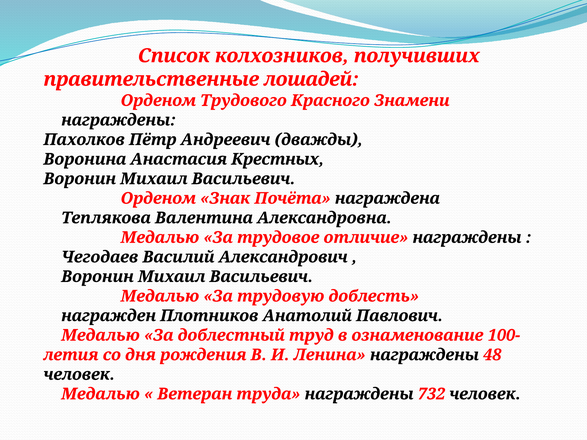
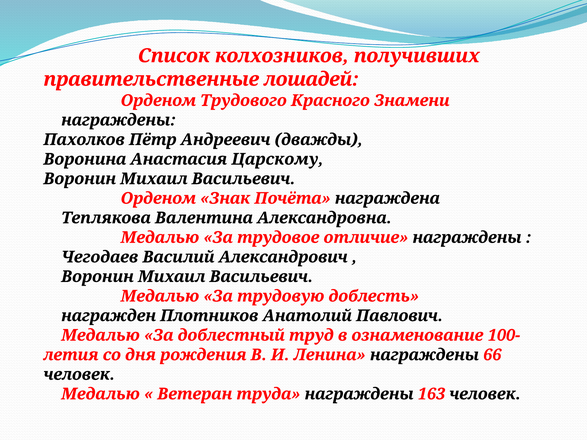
Крестных: Крестных -> Царскому (277, 159)
48: 48 -> 66 (492, 355)
732: 732 -> 163 (431, 394)
